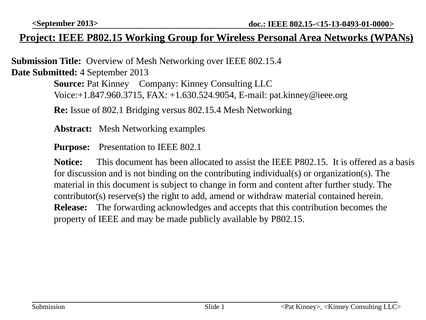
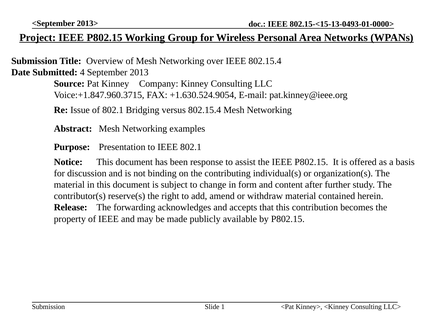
allocated: allocated -> response (207, 162)
